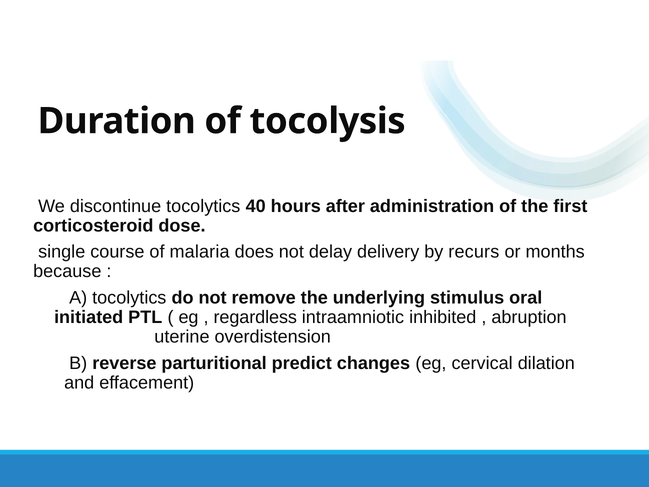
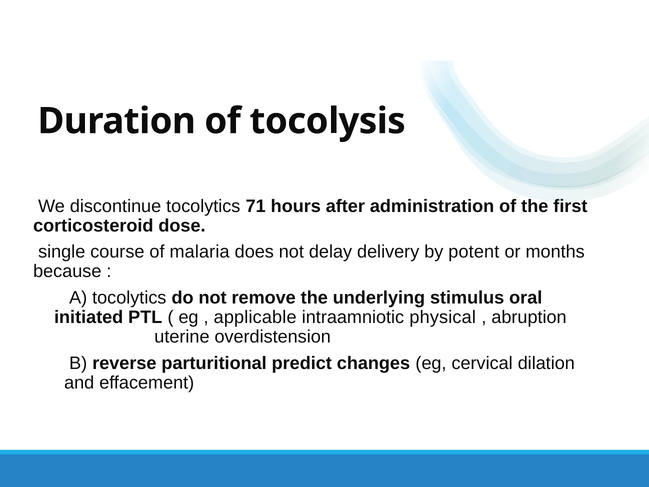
40: 40 -> 71 (256, 206)
recurs: recurs -> potent (474, 252)
regardless: regardless -> applicable (255, 317)
inhibited: inhibited -> physical (443, 317)
